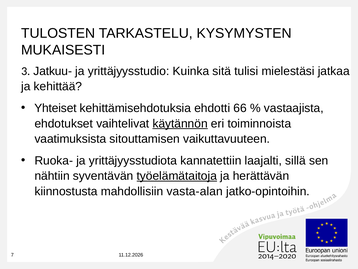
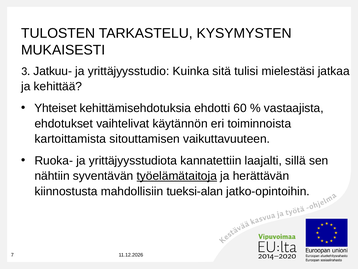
66: 66 -> 60 (240, 108)
käytännön underline: present -> none (180, 123)
vaatimuksista: vaatimuksista -> kartoittamista (70, 139)
vasta-alan: vasta-alan -> tueksi-alan (195, 191)
